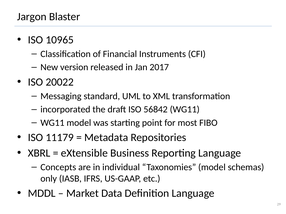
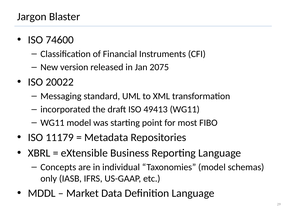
10965: 10965 -> 74600 (60, 40)
2017: 2017 -> 2075 (159, 67)
56842: 56842 -> 49413 (156, 110)
